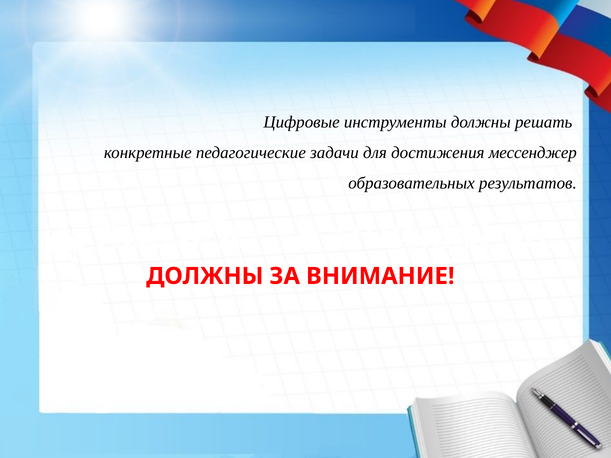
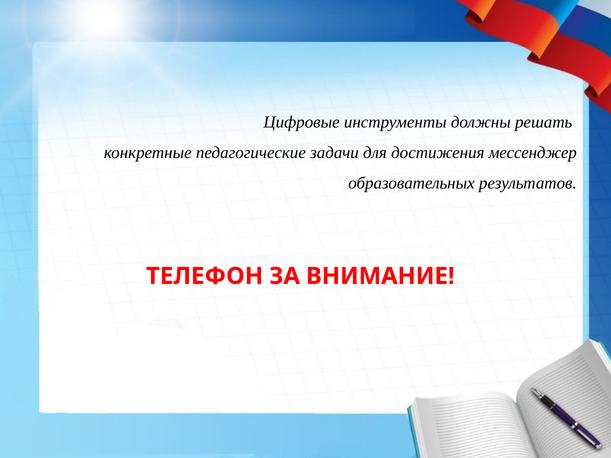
ДОЛЖНЫ: ДОЛЖНЫ -> ТЕЛЕФОН (205, 276)
